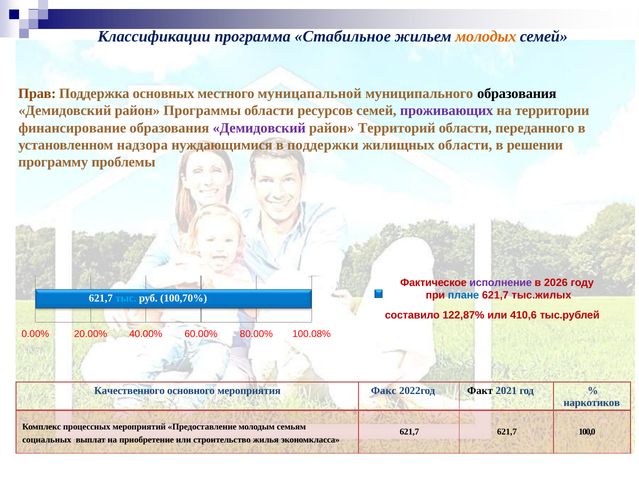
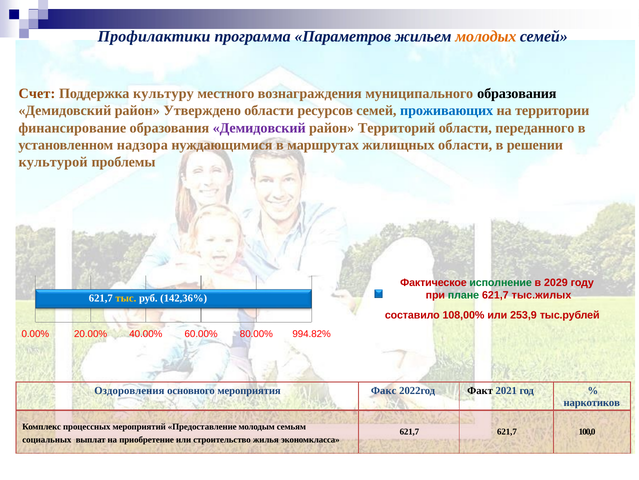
Классификации: Классификации -> Профилактики (154, 37)
Стабильное: Стабильное -> Параметров (343, 37)
Прав: Прав -> Счет (37, 94)
основных: основных -> культуру (163, 94)
муницапальной: муницапальной -> вознаграждения (310, 94)
Программы: Программы -> Утверждено (202, 111)
проживающих colour: purple -> blue (447, 111)
поддержки: поддержки -> маршрутах (323, 145)
программу: программу -> культурой (53, 162)
исполнение colour: purple -> green (501, 282)
2026: 2026 -> 2029 (556, 282)
плане colour: blue -> green (463, 295)
тыс colour: light blue -> yellow (126, 298)
100,70%: 100,70% -> 142,36% (184, 298)
122,87%: 122,87% -> 108,00% (463, 315)
410,6: 410,6 -> 253,9 (523, 315)
100.08%: 100.08% -> 994.82% (312, 333)
Качественного: Качественного -> Оздоровления (129, 390)
